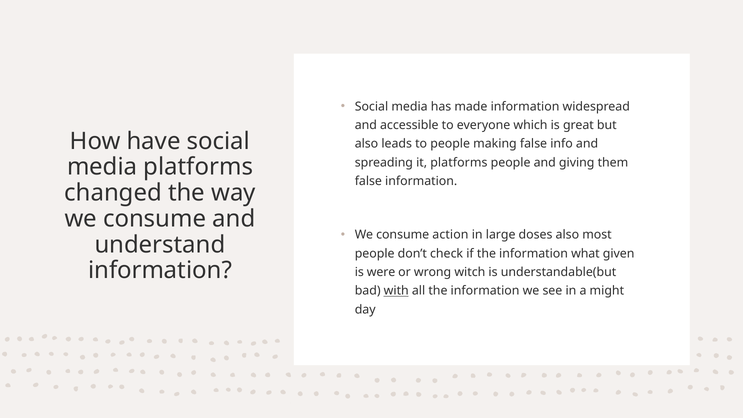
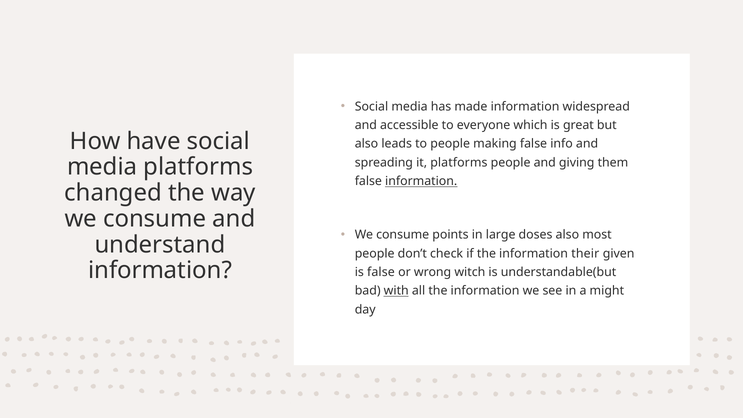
information underline: none -> present (421, 181)
action: action -> points (450, 235)
what: what -> their (585, 253)
is were: were -> false (381, 272)
